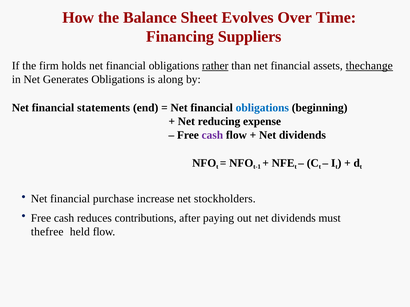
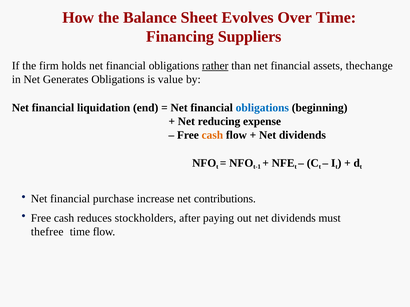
thechange underline: present -> none (369, 66)
along: along -> value (170, 80)
statements: statements -> liquidation (104, 108)
cash colour: purple -> orange (212, 135)
stockholders: stockholders -> contributions (225, 199)
contributions: contributions -> stockholders (146, 218)
thefree held: held -> time (80, 232)
